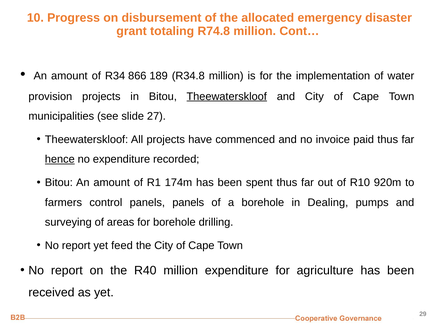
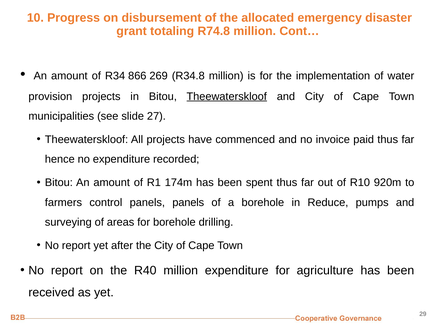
189: 189 -> 269 (159, 76)
hence underline: present -> none (60, 159)
Dealing: Dealing -> Reduce (328, 202)
feed: feed -> after (122, 245)
